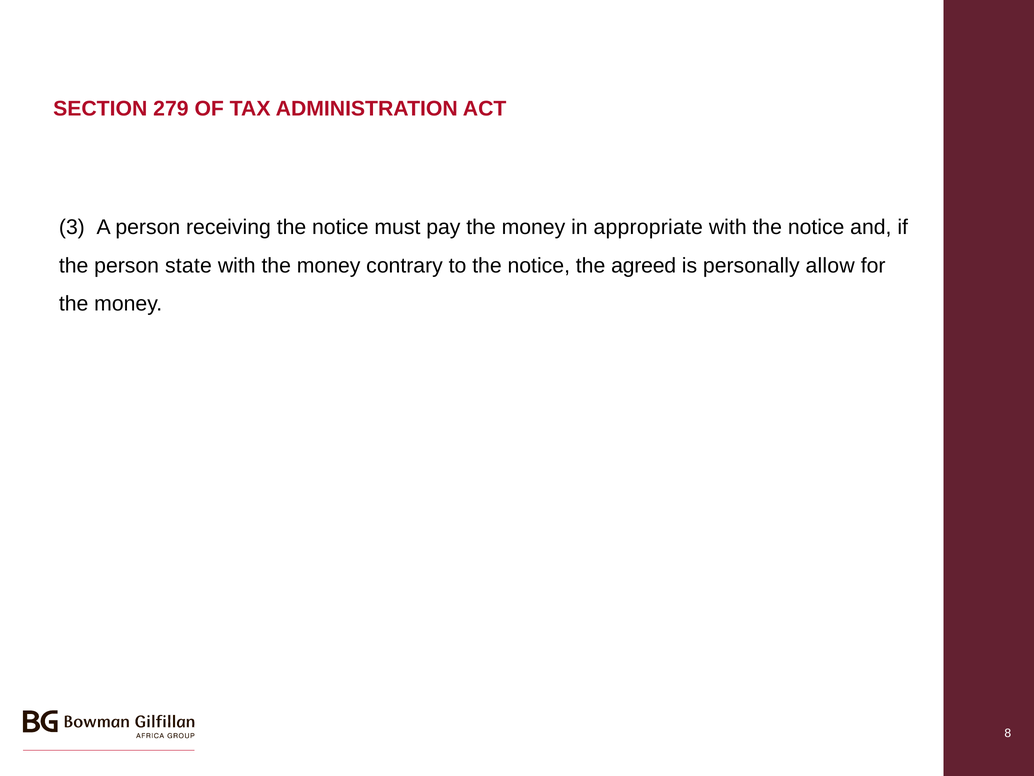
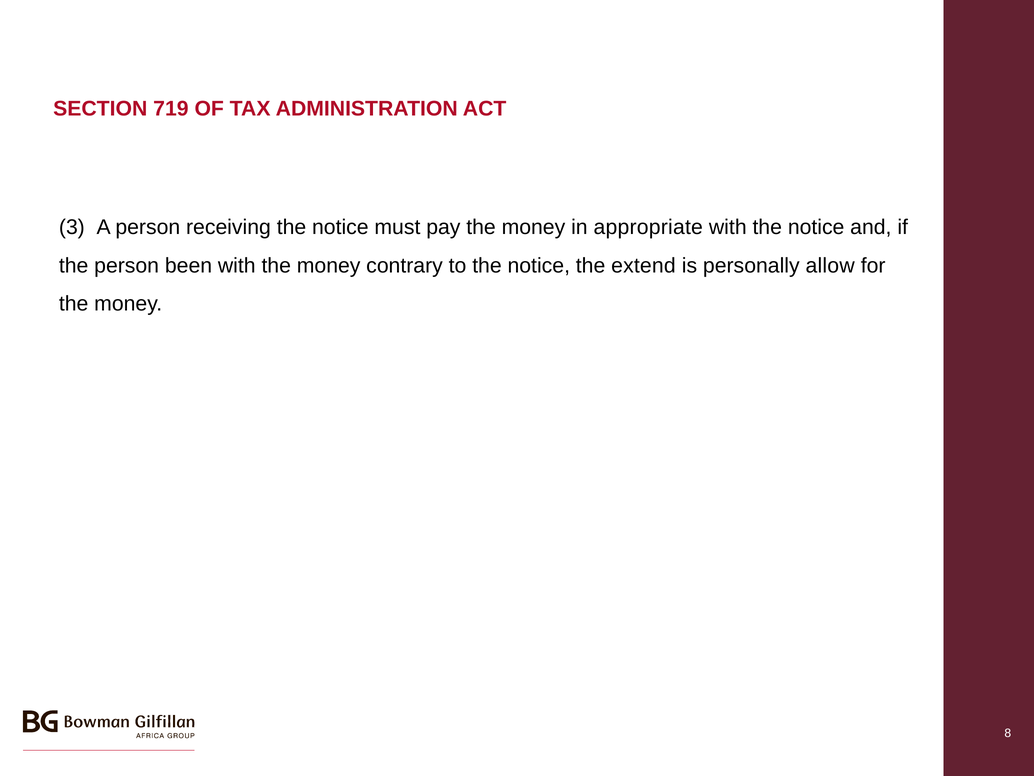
279: 279 -> 719 (171, 109)
state: state -> been (189, 265)
agreed: agreed -> extend (643, 265)
